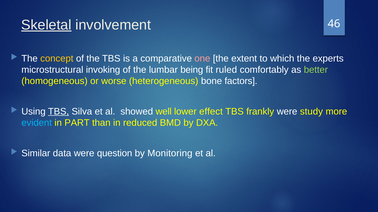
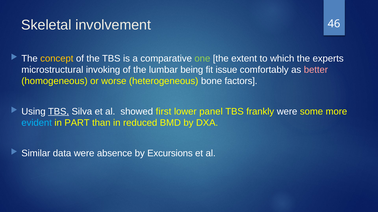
Skeletal underline: present -> none (46, 25)
one colour: pink -> light green (202, 59)
ruled: ruled -> issue (226, 70)
better colour: light green -> pink (316, 70)
well: well -> first (164, 112)
effect: effect -> panel (211, 112)
study: study -> some (311, 112)
question: question -> absence (115, 154)
Monitoring: Monitoring -> Excursions (170, 154)
